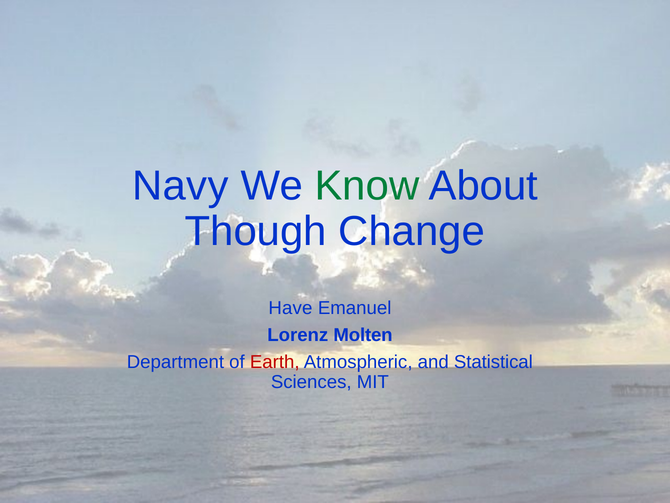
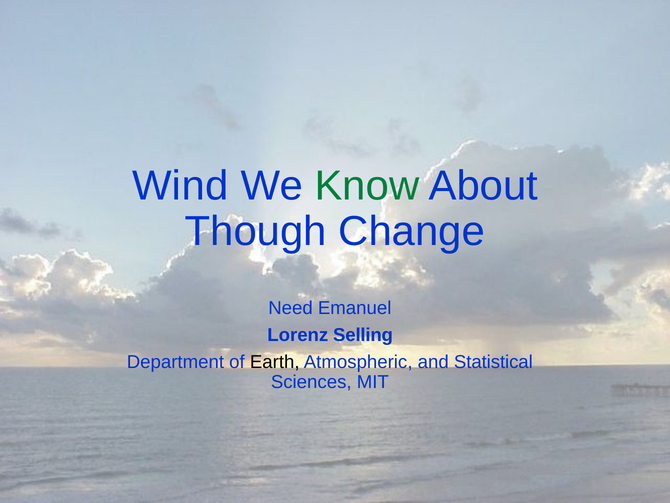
Navy: Navy -> Wind (180, 186)
Have: Have -> Need (291, 308)
Molten: Molten -> Selling (363, 335)
Earth colour: red -> black (275, 362)
